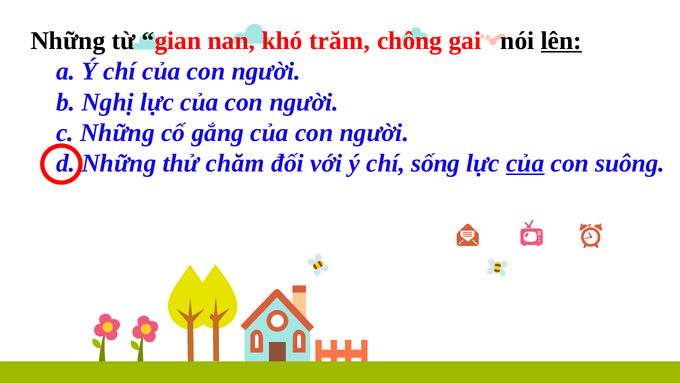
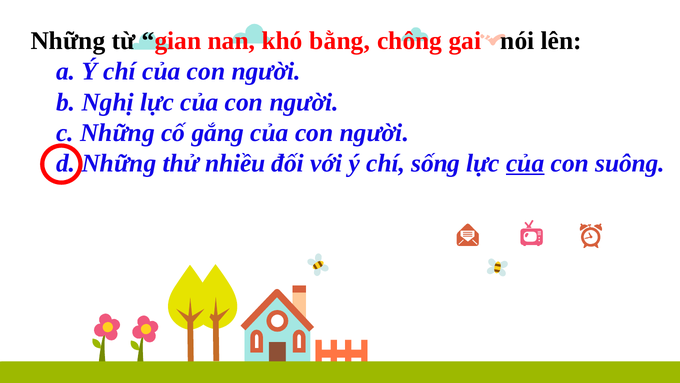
trăm: trăm -> bằng (340, 41)
lên underline: present -> none (561, 41)
chăm: chăm -> nhiều (235, 163)
